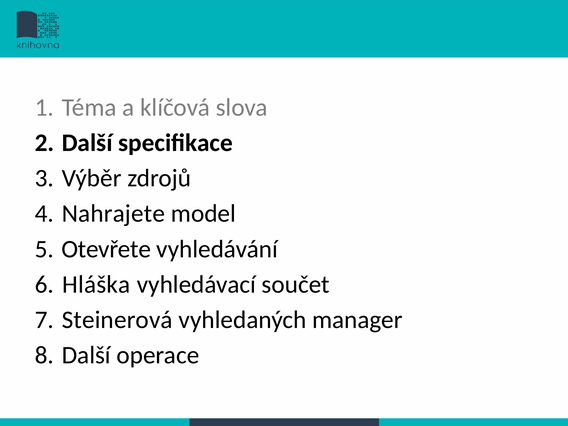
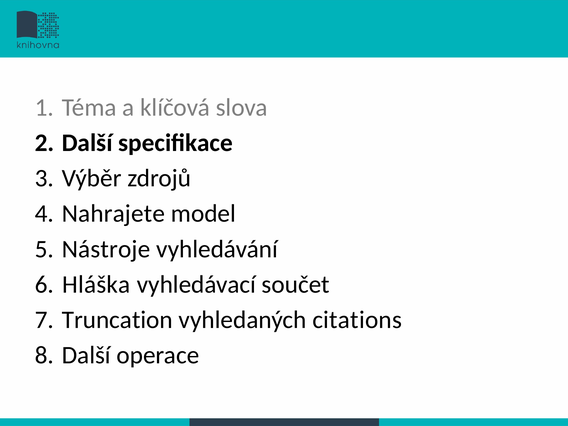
Otevřete: Otevřete -> Nástroje (106, 249)
Steinerová: Steinerová -> Truncation (117, 320)
manager: manager -> citations (357, 320)
